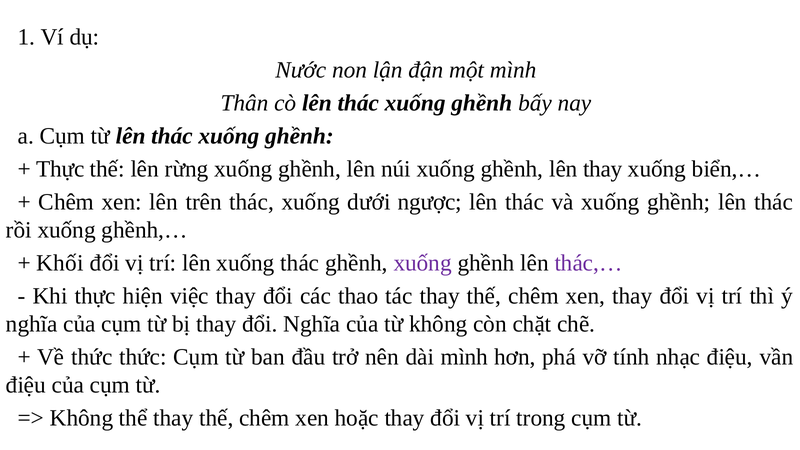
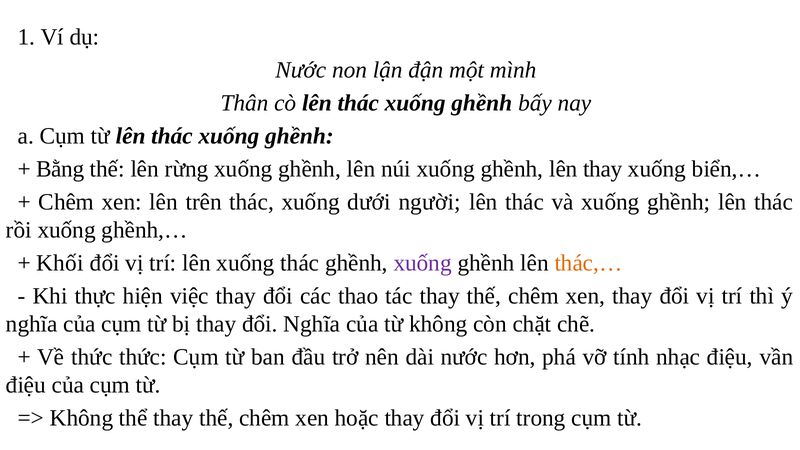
Thực: Thực -> Bằng (60, 169)
ngược: ngược -> người (430, 202)
thác,… colour: purple -> orange (588, 263)
dài mình: mình -> nước (464, 357)
